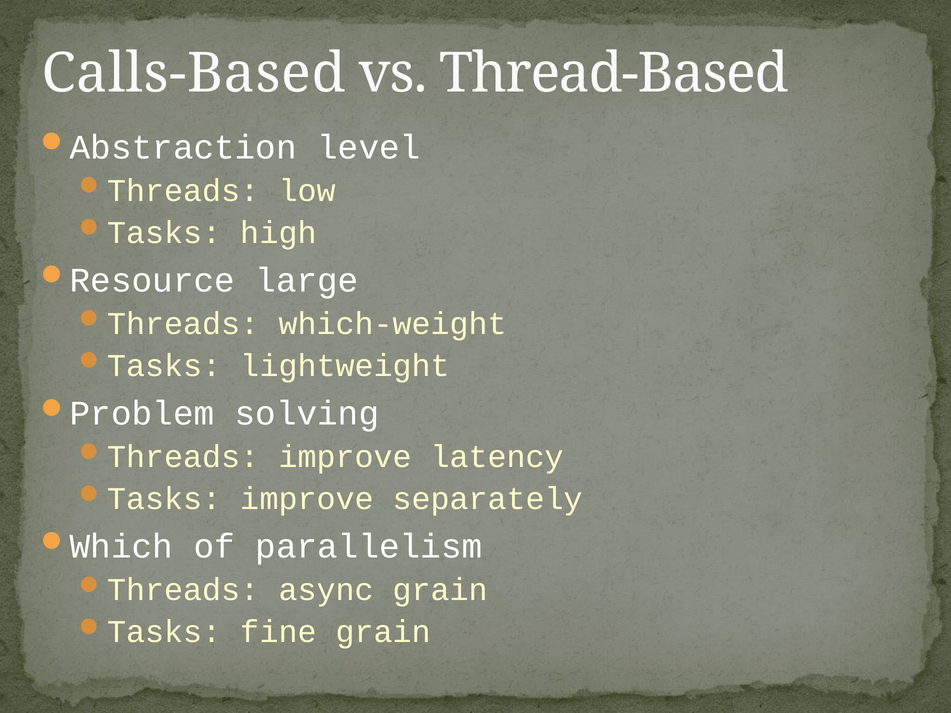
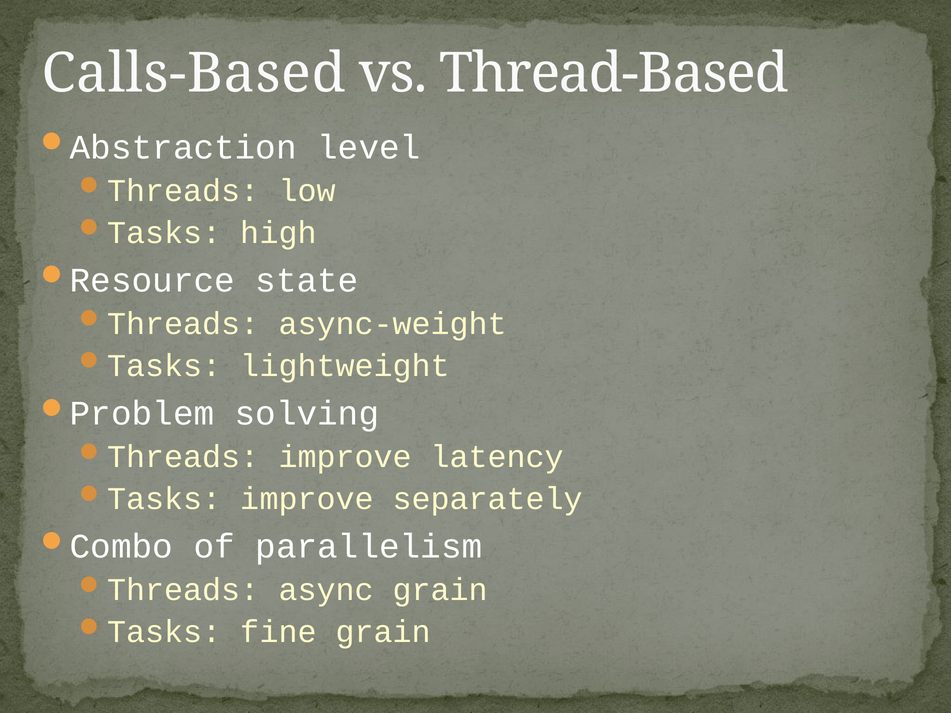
large: large -> state (307, 280)
which-weight: which-weight -> async-weight (393, 324)
Which: Which -> Combo (121, 547)
